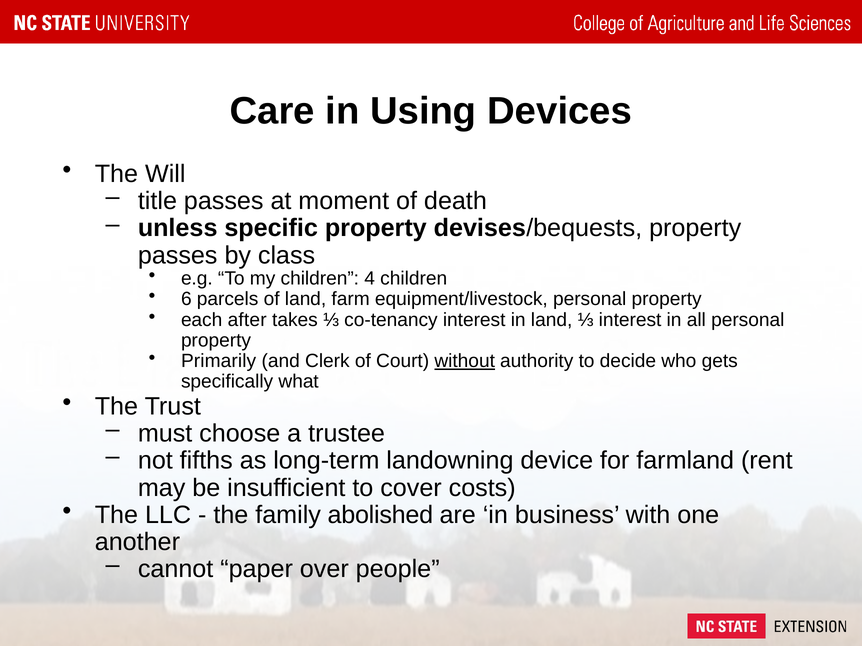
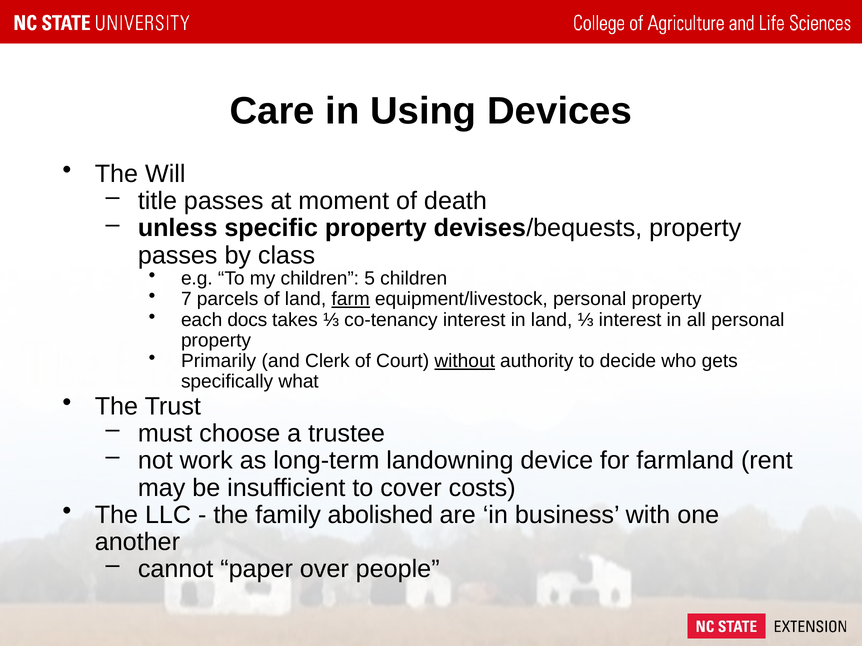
4: 4 -> 5 (370, 279)
6: 6 -> 7 (186, 299)
farm underline: none -> present (351, 299)
after: after -> docs (247, 320)
fifths: fifths -> work (206, 461)
